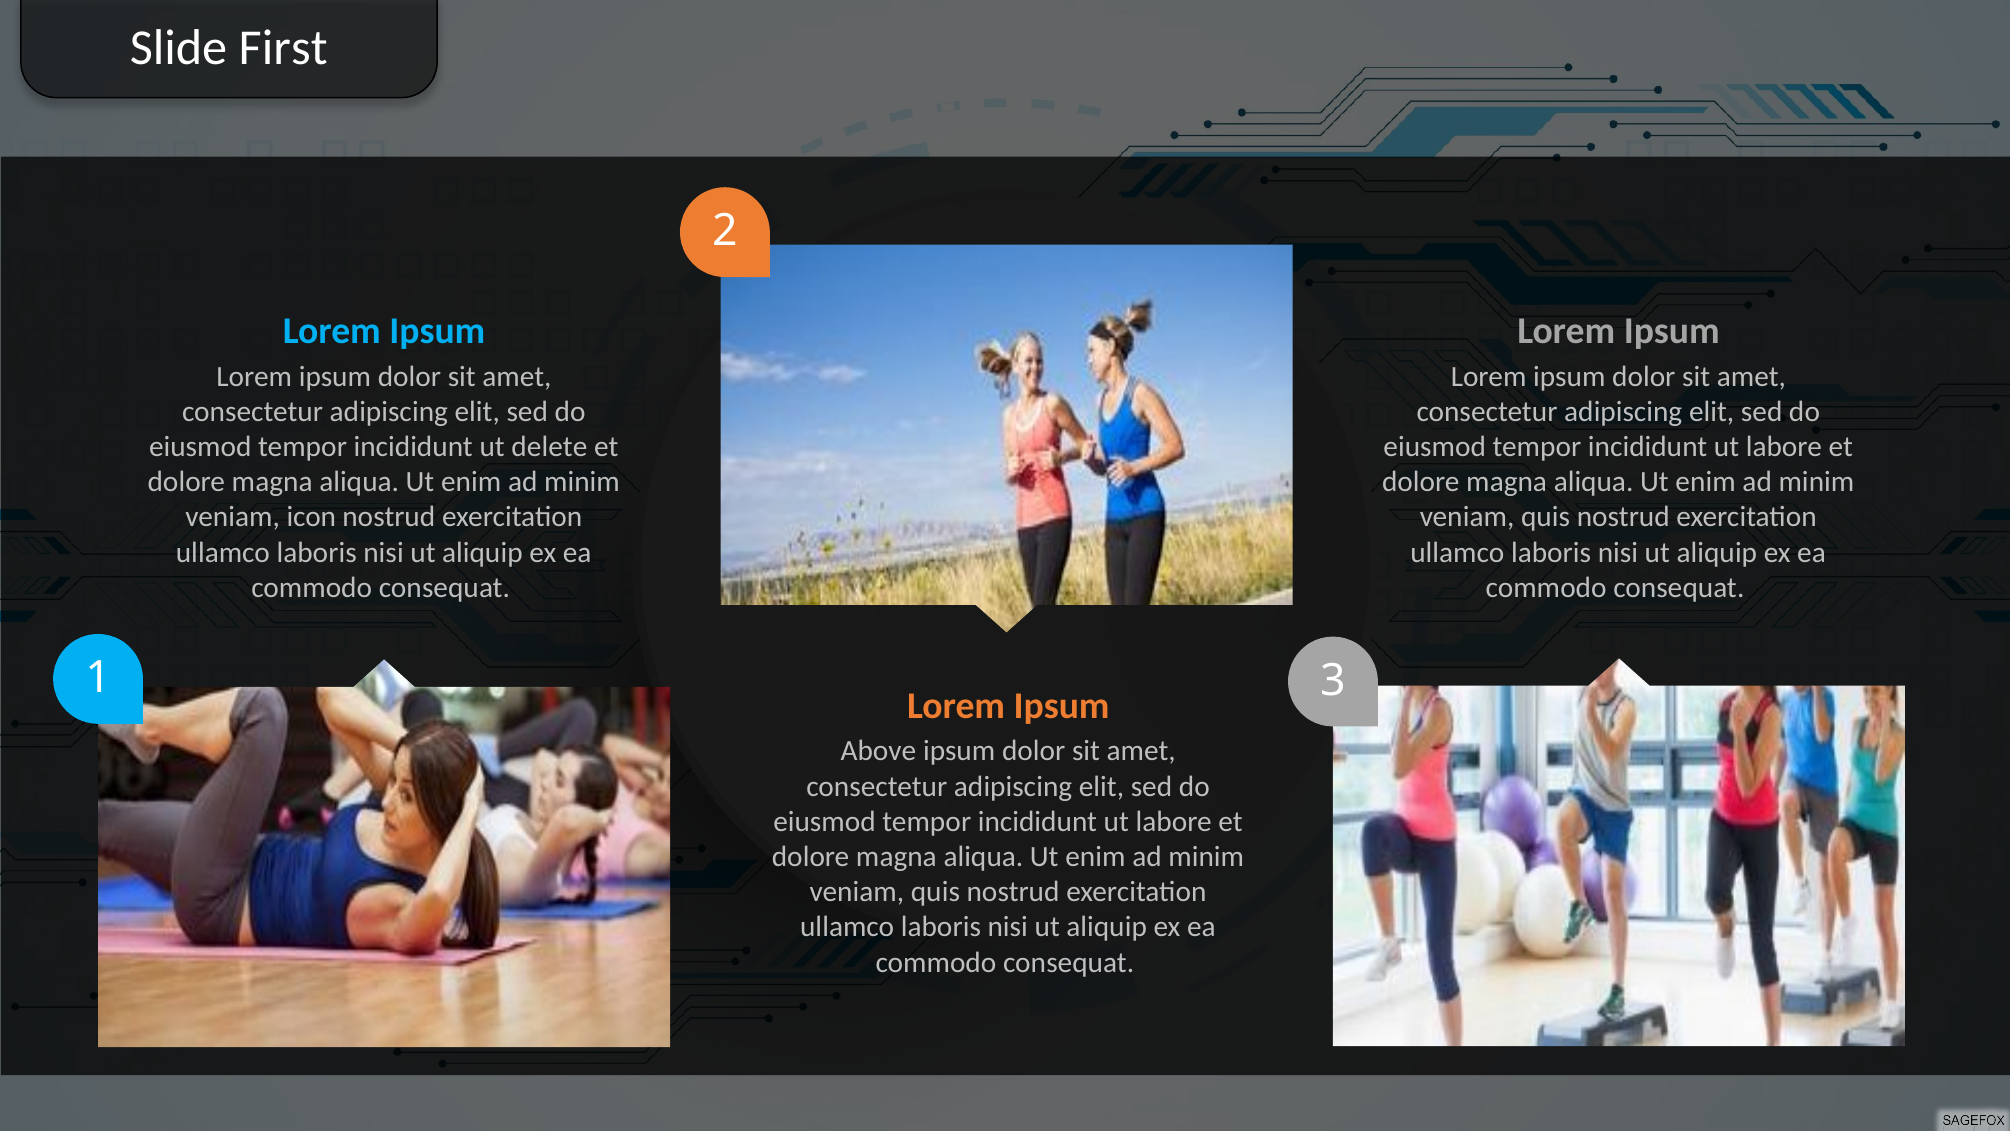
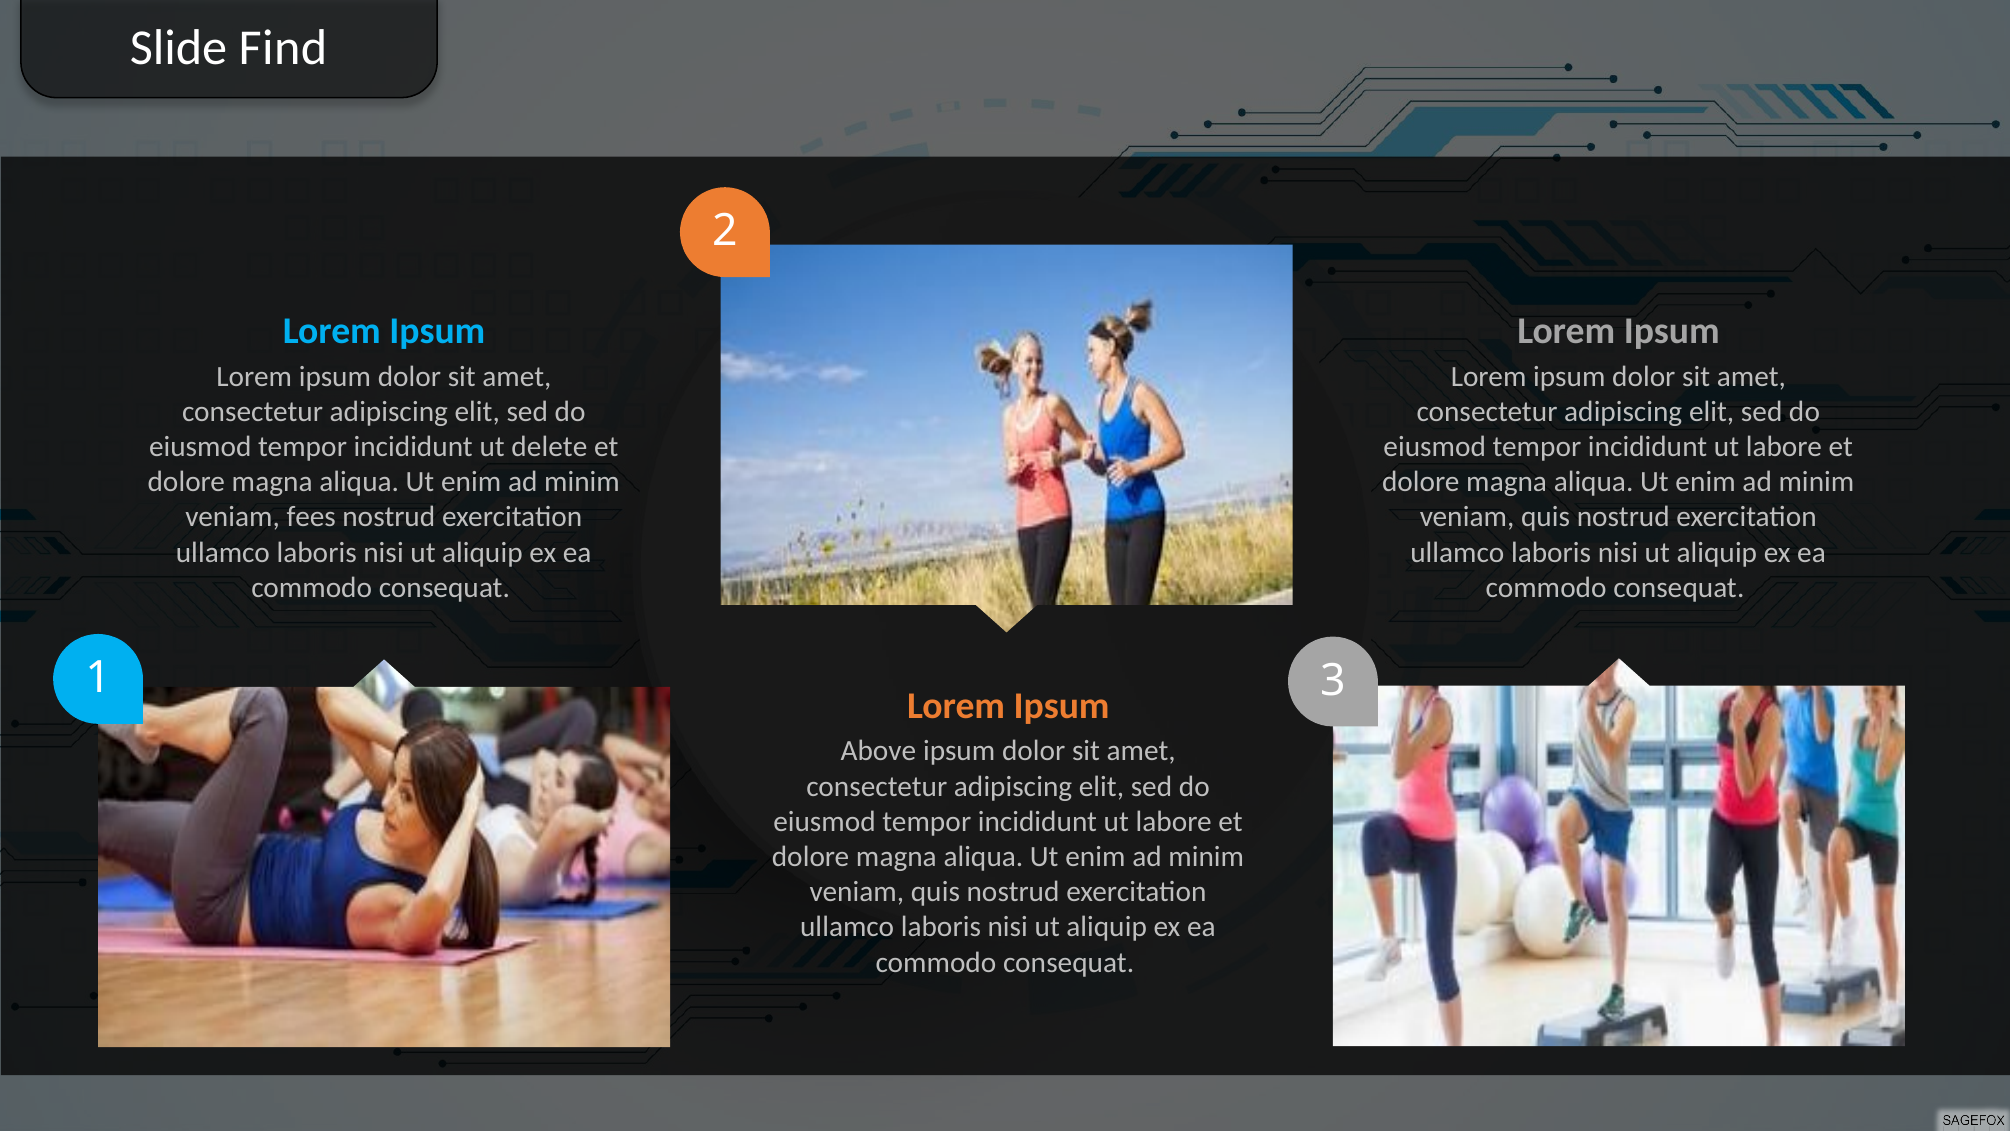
First: First -> Find (283, 47)
icon: icon -> fees (311, 517)
